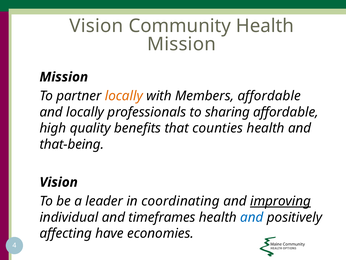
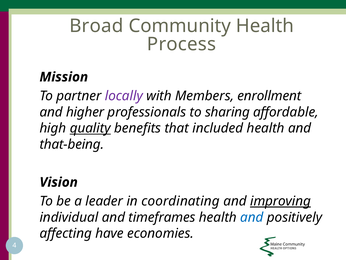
Vision: Vision -> Broad (96, 26)
Mission: Mission -> Process (182, 44)
locally colour: orange -> purple (124, 96)
Members affordable: affordable -> enrollment (269, 96)
and locally: locally -> higher (85, 112)
quality underline: none -> present (90, 128)
counties: counties -> included (218, 128)
